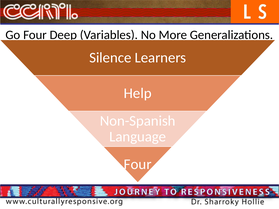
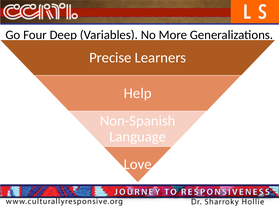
Silence: Silence -> Precise (110, 58)
Four: Four -> Love (138, 165)
